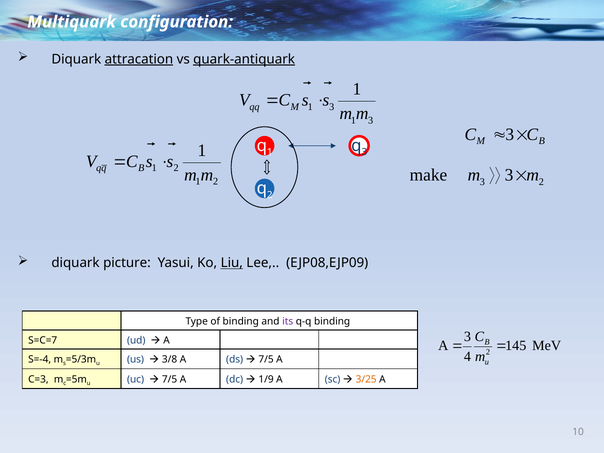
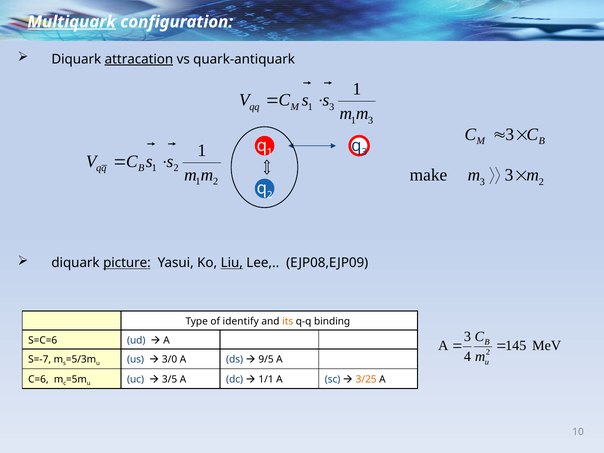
Multiquark underline: none -> present (72, 22)
quark-antiquark underline: present -> none (244, 59)
picture underline: none -> present (127, 263)
of binding: binding -> identify (241, 321)
its colour: purple -> orange (288, 321)
S=C=7: S=C=7 -> S=C=6 (43, 340)
S=-4: S=-4 -> S=-7 (40, 359)
3/8: 3/8 -> 3/0 (170, 359)
7/5: 7/5 -> 9/5 (266, 359)
C=3: C=3 -> C=6 (38, 379)
7/5: 7/5 -> 3/5 (170, 379)
1/9: 1/9 -> 1/1 (266, 379)
